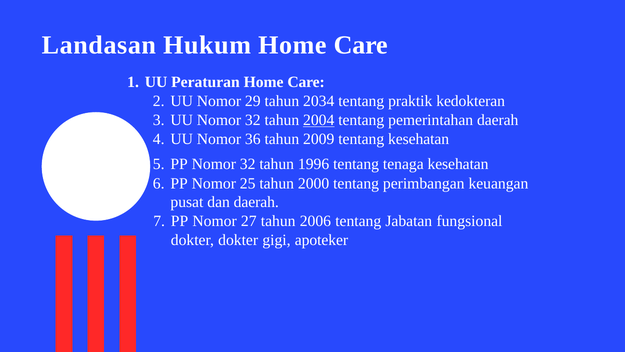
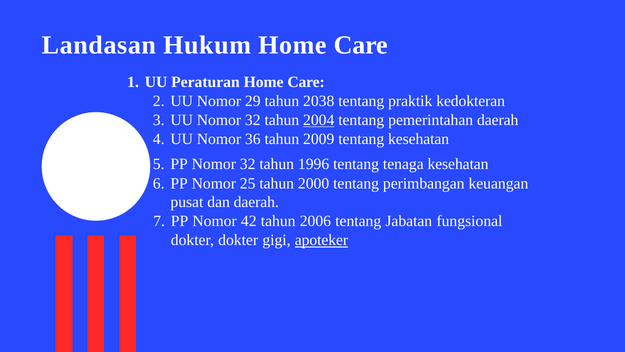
2034: 2034 -> 2038 (319, 101)
27: 27 -> 42 (249, 221)
apoteker underline: none -> present (321, 240)
